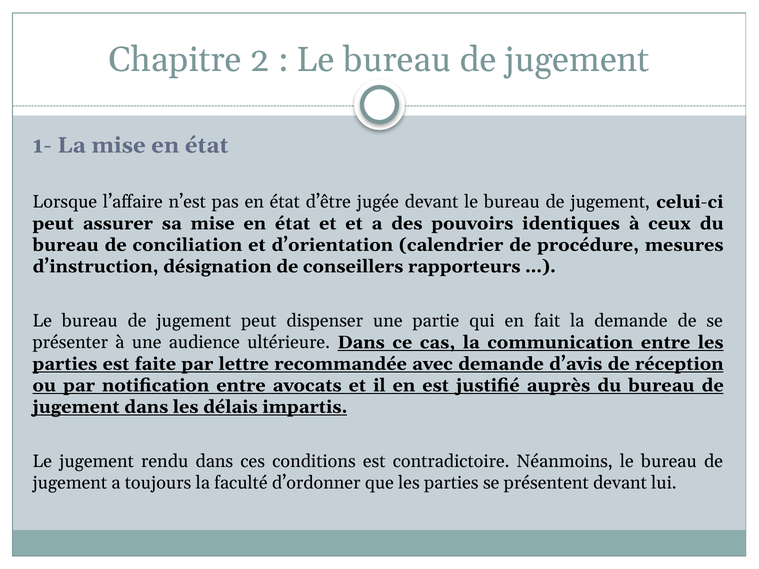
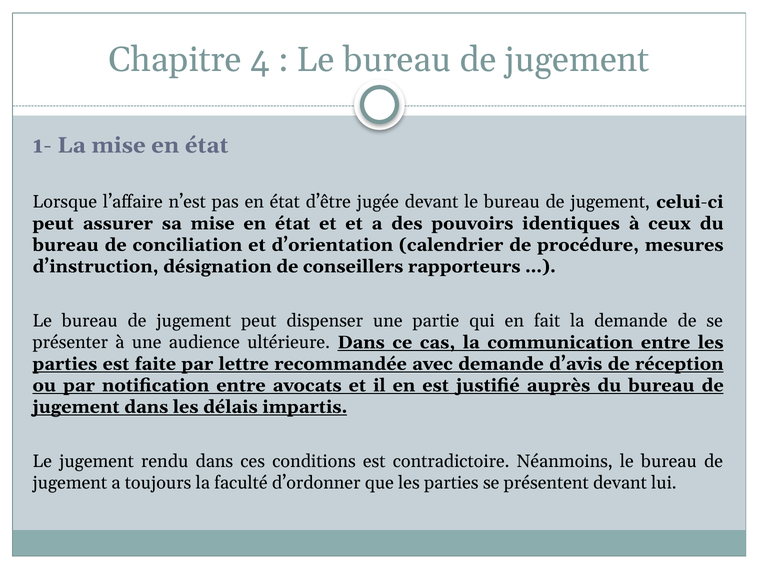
2: 2 -> 4 (260, 60)
